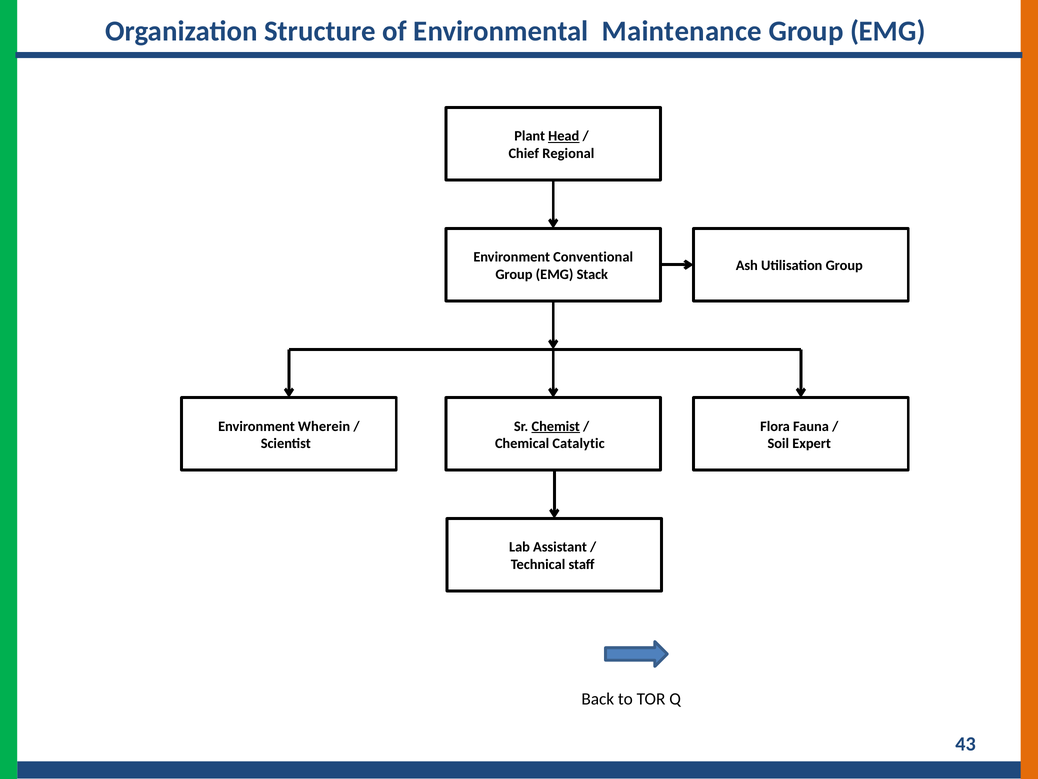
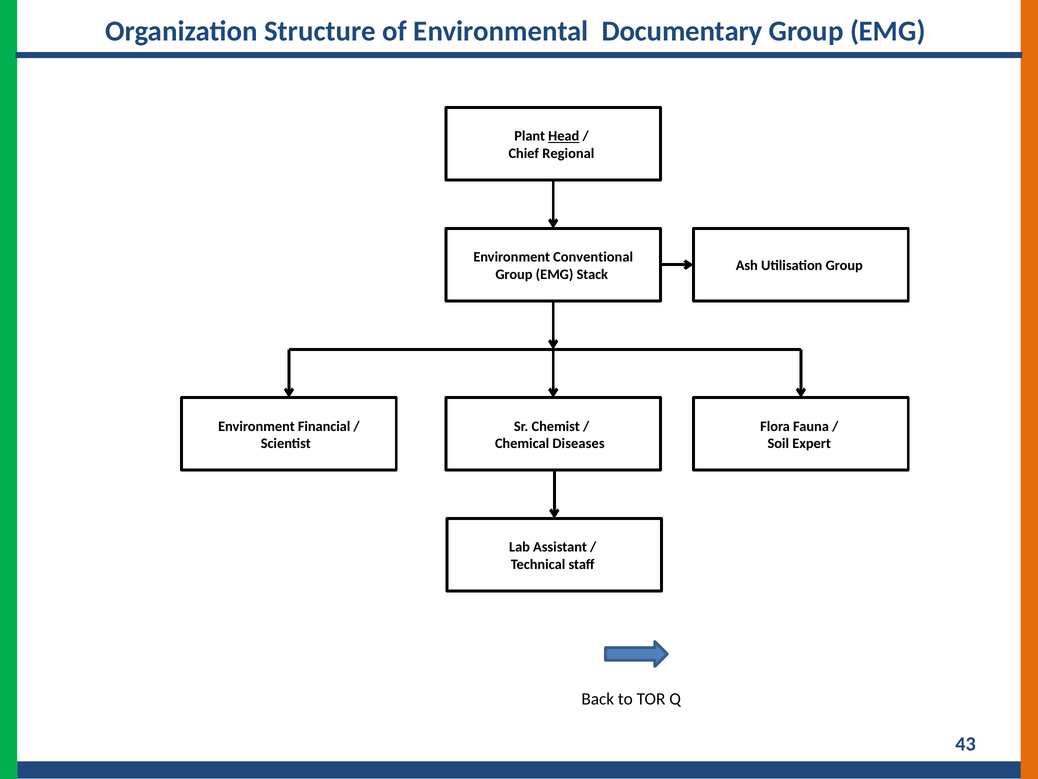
Maintenance: Maintenance -> Documentary (682, 31)
Wherein: Wherein -> Financial (324, 426)
Chemist underline: present -> none (556, 426)
Catalytic: Catalytic -> Diseases (579, 443)
